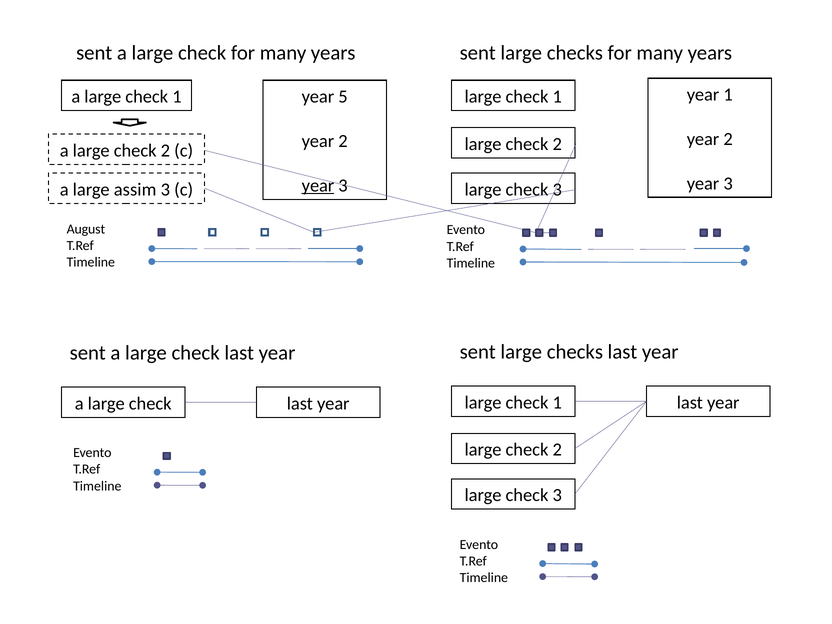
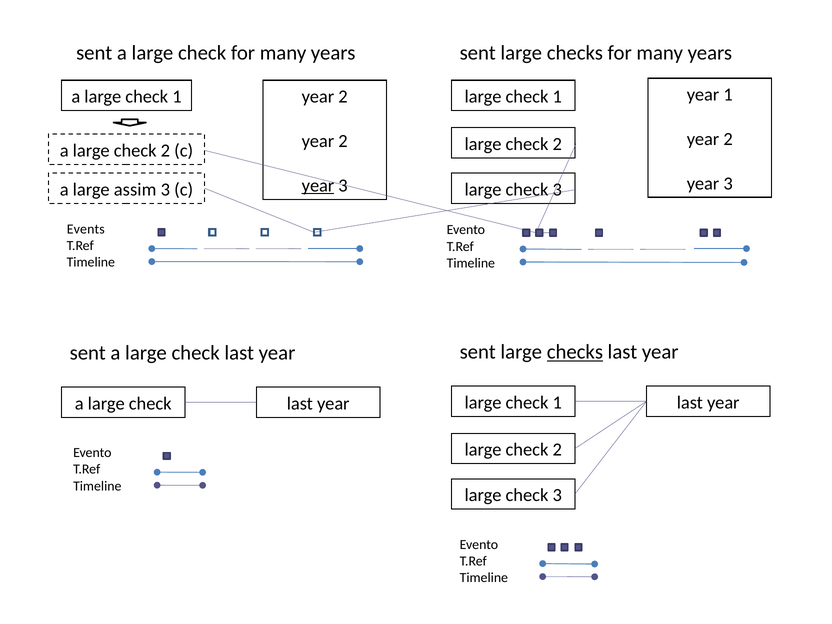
check 1 year 5: 5 -> 2 (343, 97)
August: August -> Events (86, 229)
checks underline: none -> present (575, 352)
